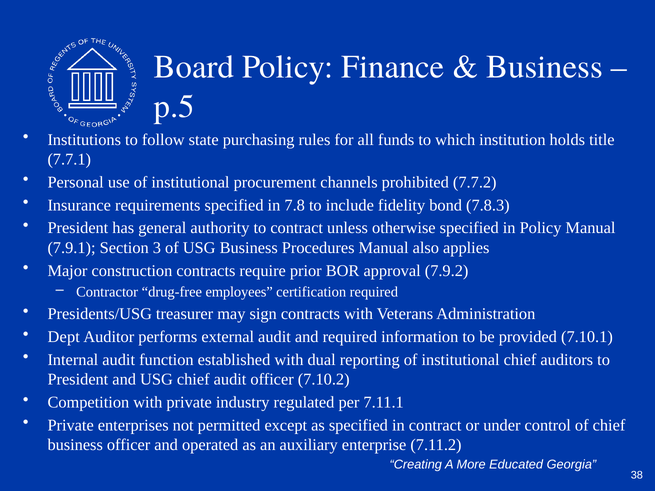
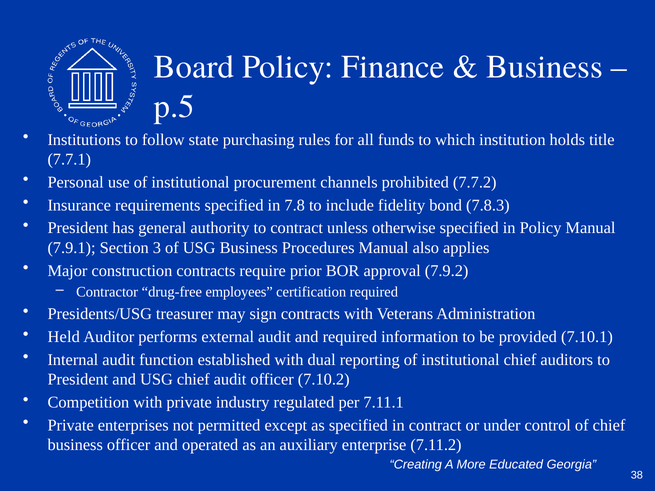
Dept: Dept -> Held (64, 337)
